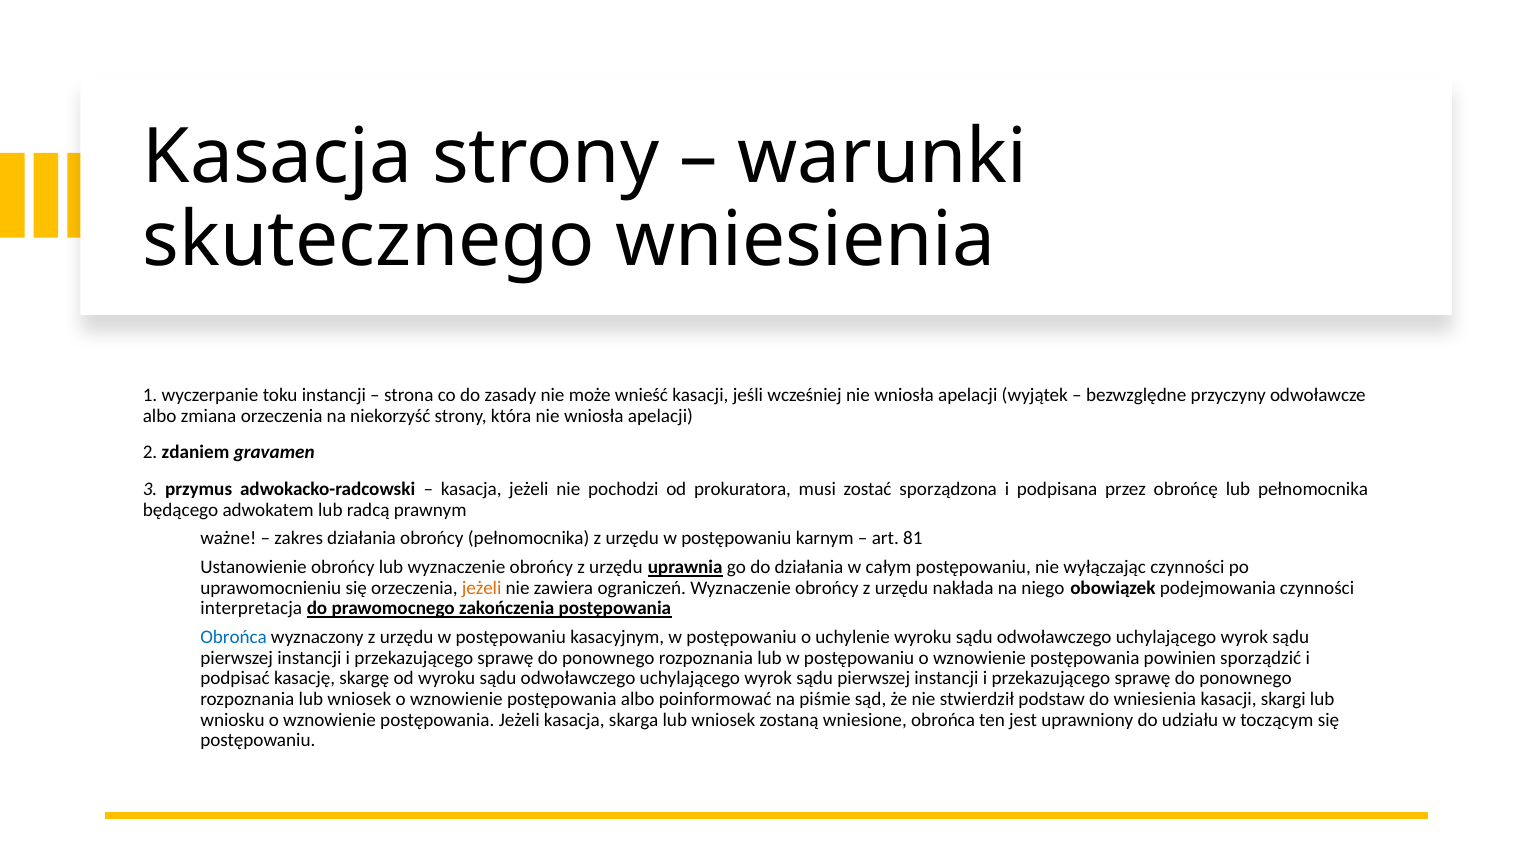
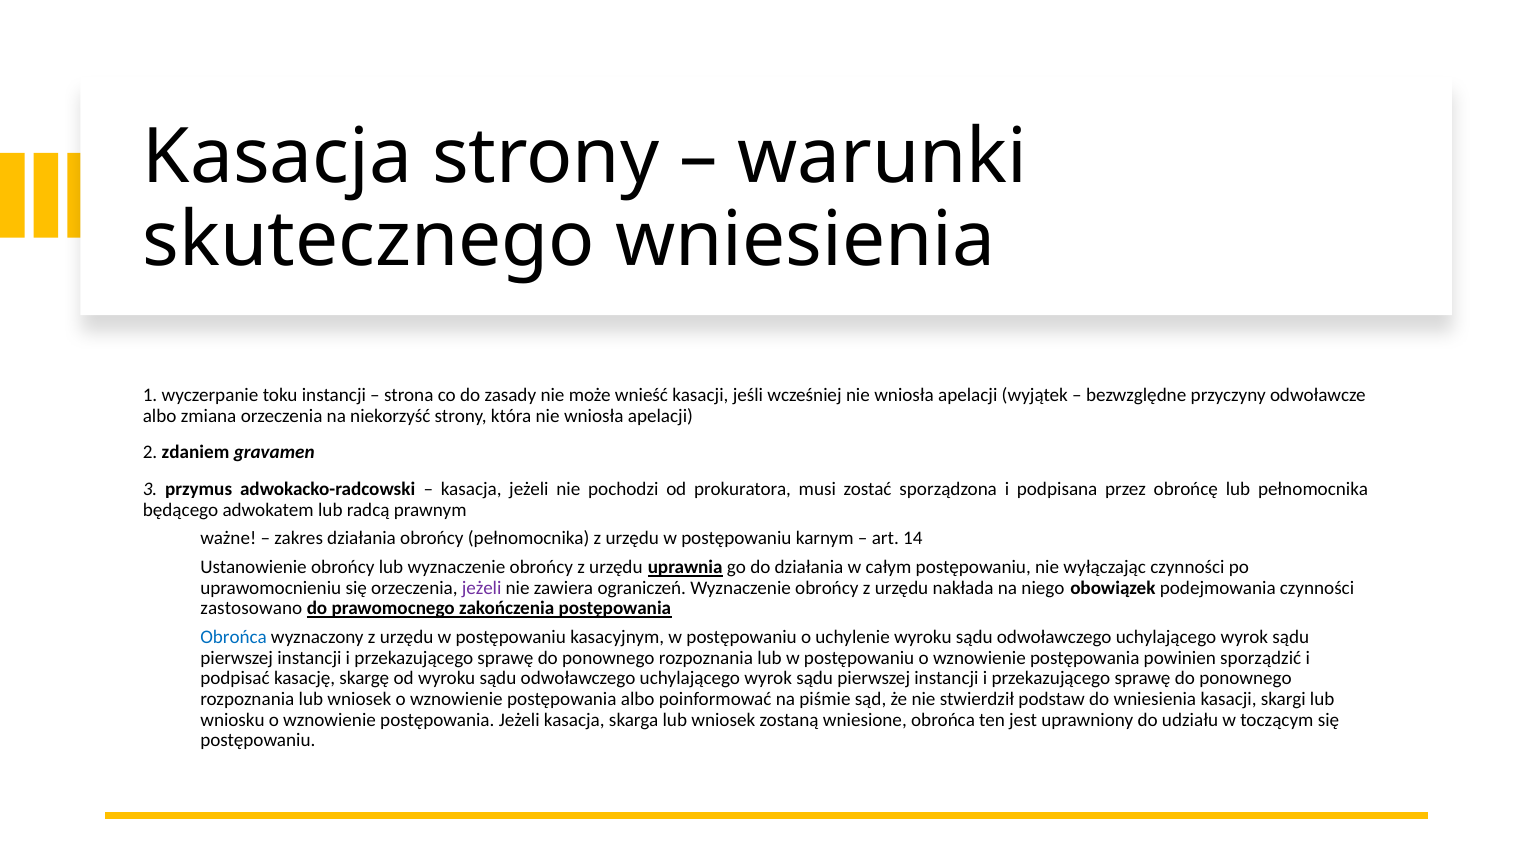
81: 81 -> 14 (913, 539)
jeżeli colour: orange -> purple (482, 588)
interpretacja: interpretacja -> zastosowano (251, 609)
